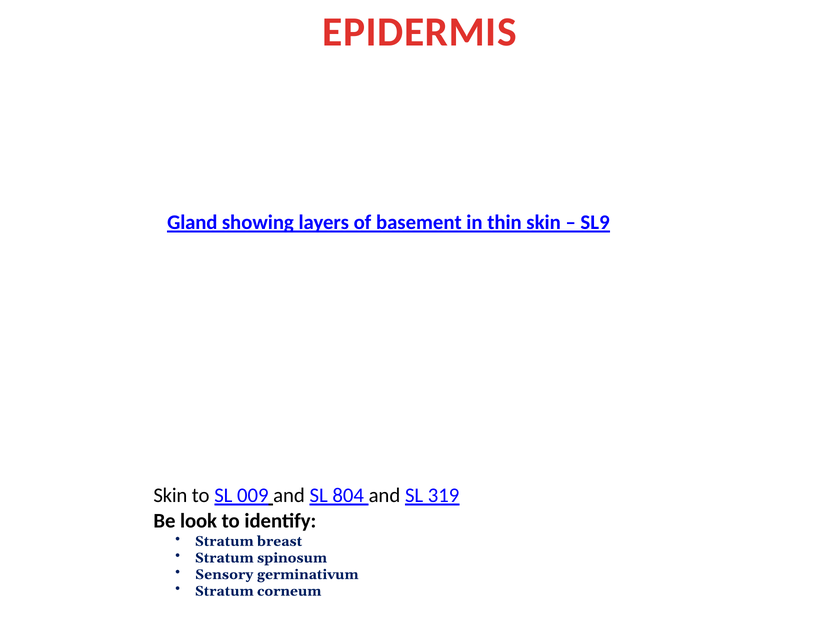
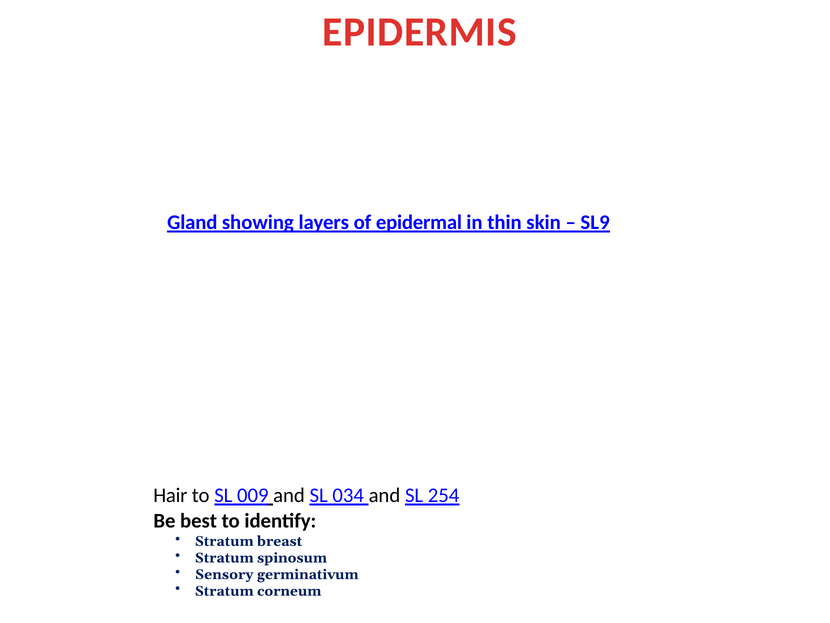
basement: basement -> epidermal (419, 222)
Skin: Skin -> Hair (170, 495)
804: 804 -> 034 (348, 495)
319: 319 -> 254 (444, 495)
look: look -> best (198, 521)
